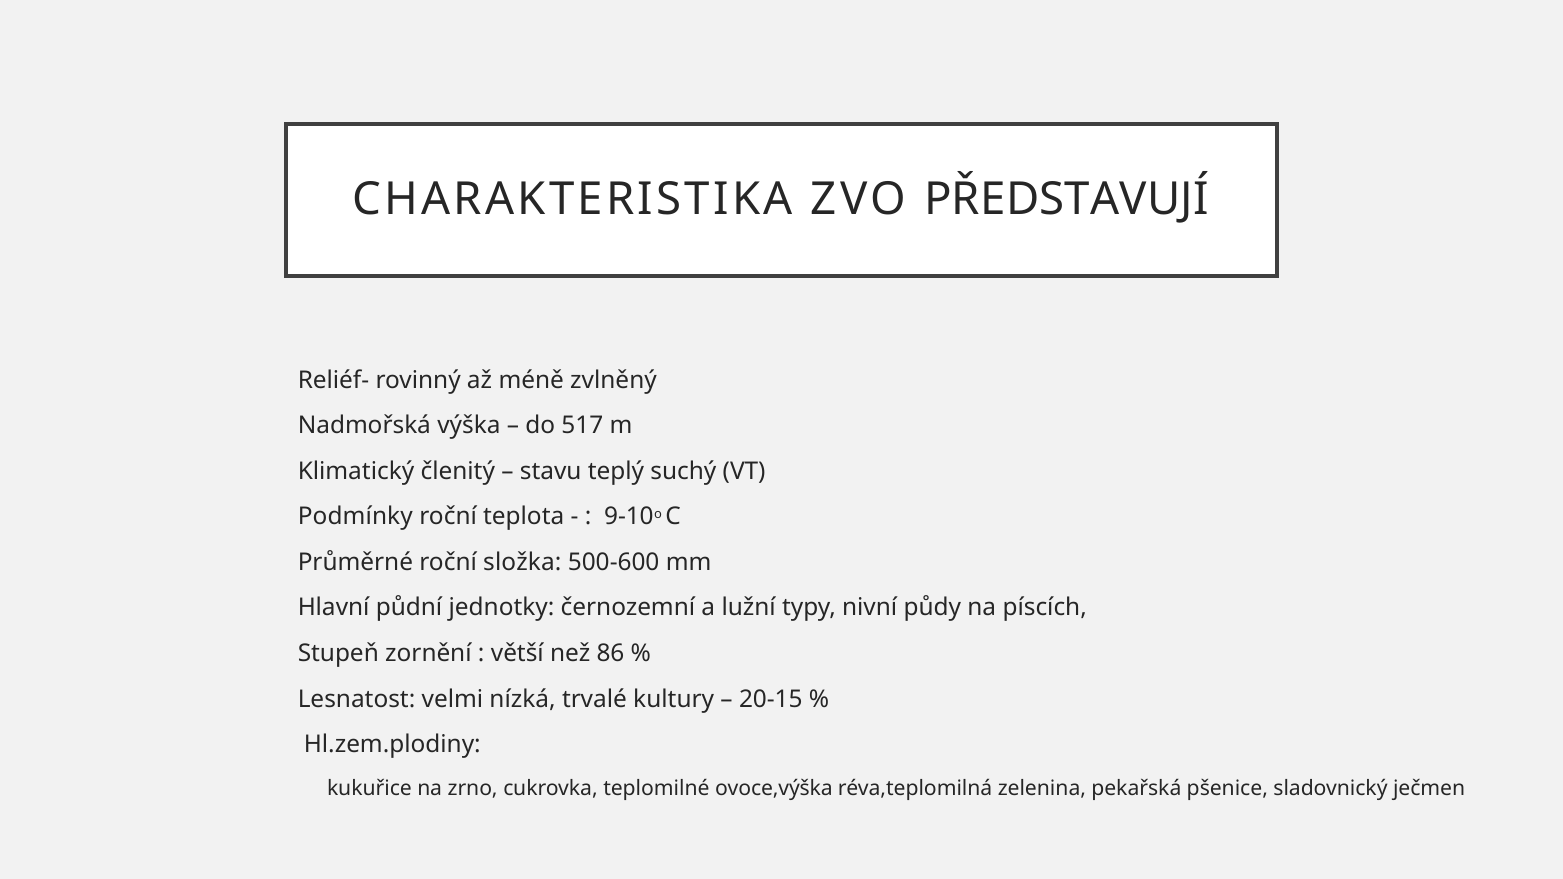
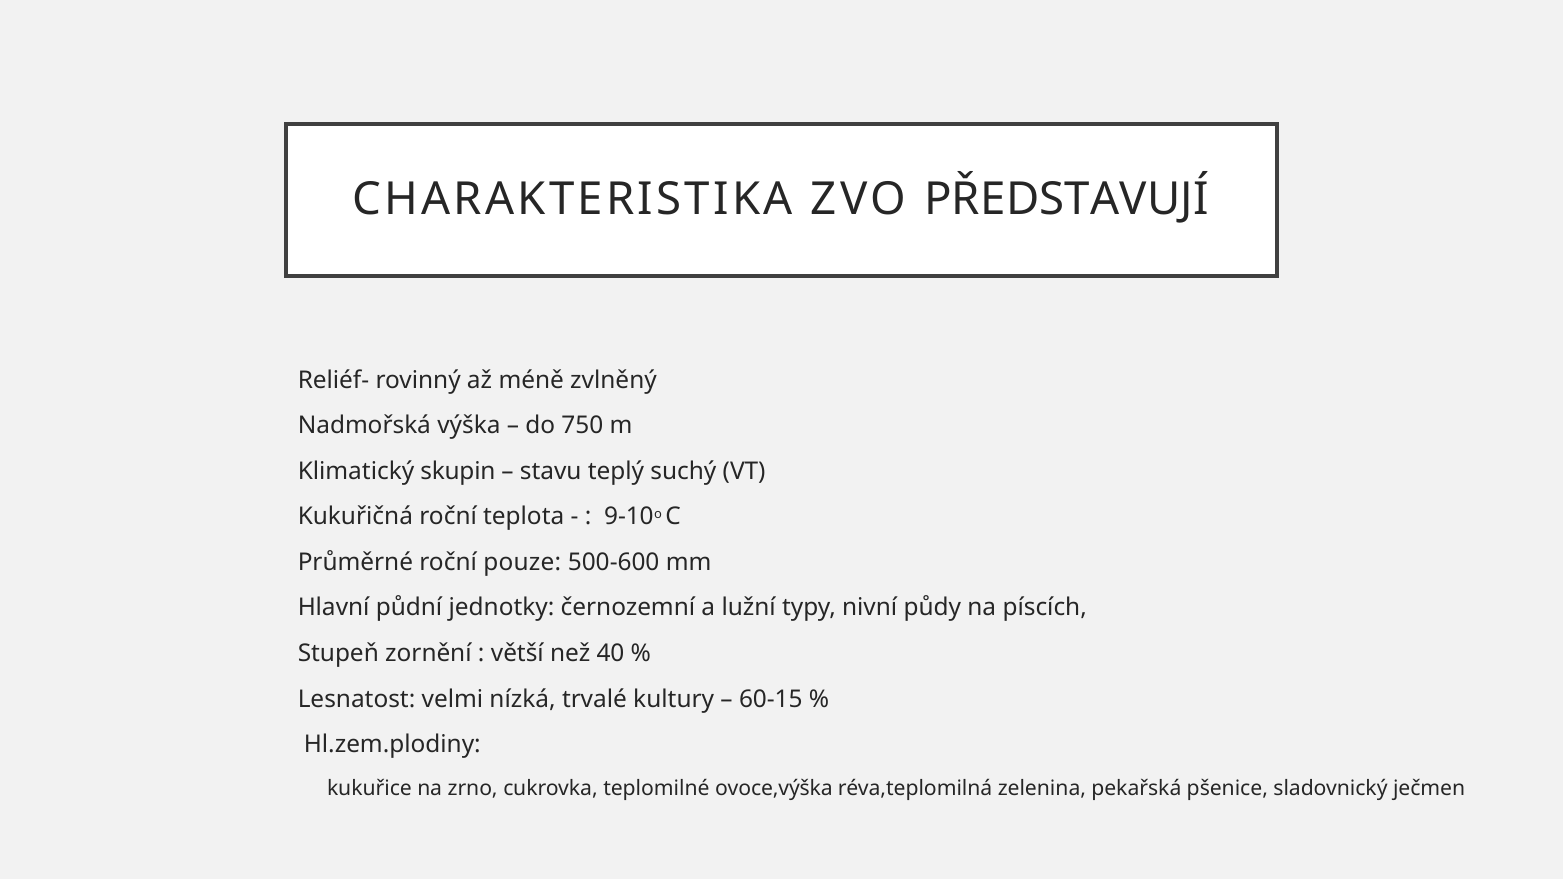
517: 517 -> 750 (582, 426)
členitý: členitý -> skupin (458, 471)
Podmínky: Podmínky -> Kukuřičná (355, 517)
složka: složka -> pouze (522, 562)
86: 86 -> 40 (610, 654)
20-15: 20-15 -> 60-15 (771, 699)
